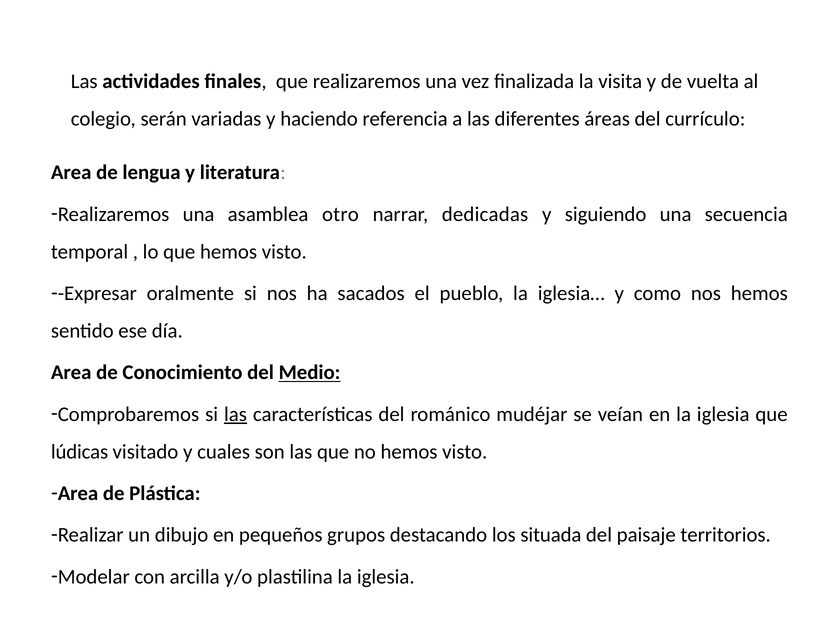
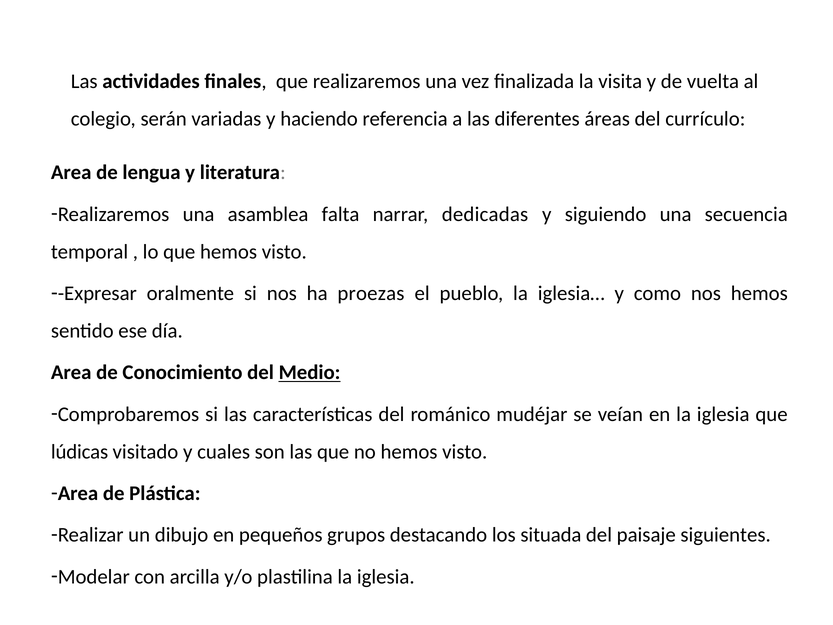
otro: otro -> falta (341, 214)
sacados: sacados -> proezas (371, 293)
las underline: present -> none (235, 414)
territorios: territorios -> siguientes (726, 535)
